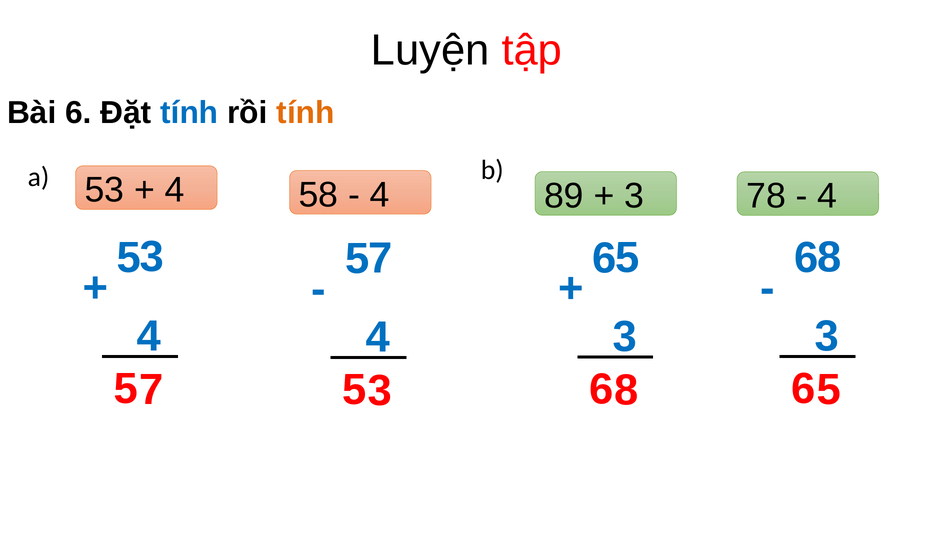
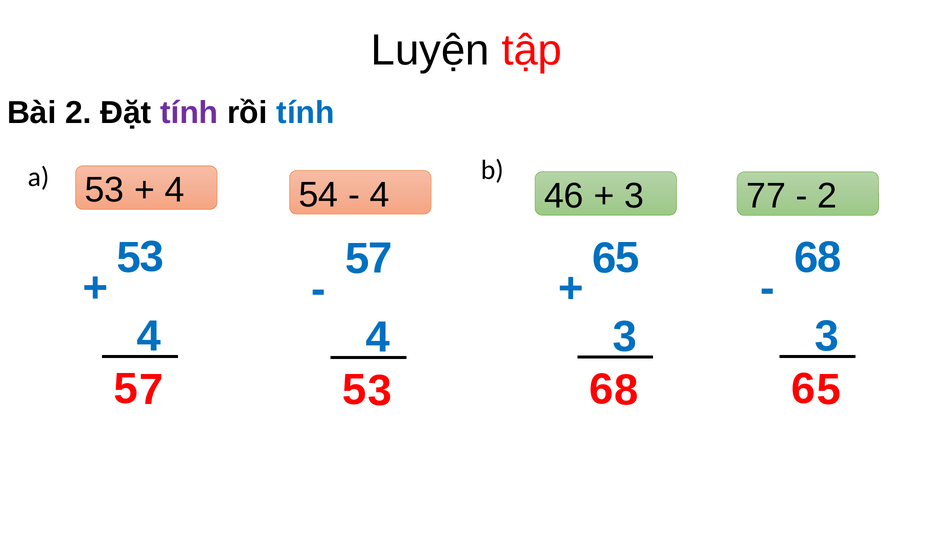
Bài 6: 6 -> 2 (78, 113)
tính colour: blue -> purple (189, 113)
tính colour: orange -> blue (305, 113)
58: 58 -> 54 (318, 195)
89: 89 -> 46 (564, 196)
78: 78 -> 77 (766, 196)
4: 4 -> 2 (827, 196)
